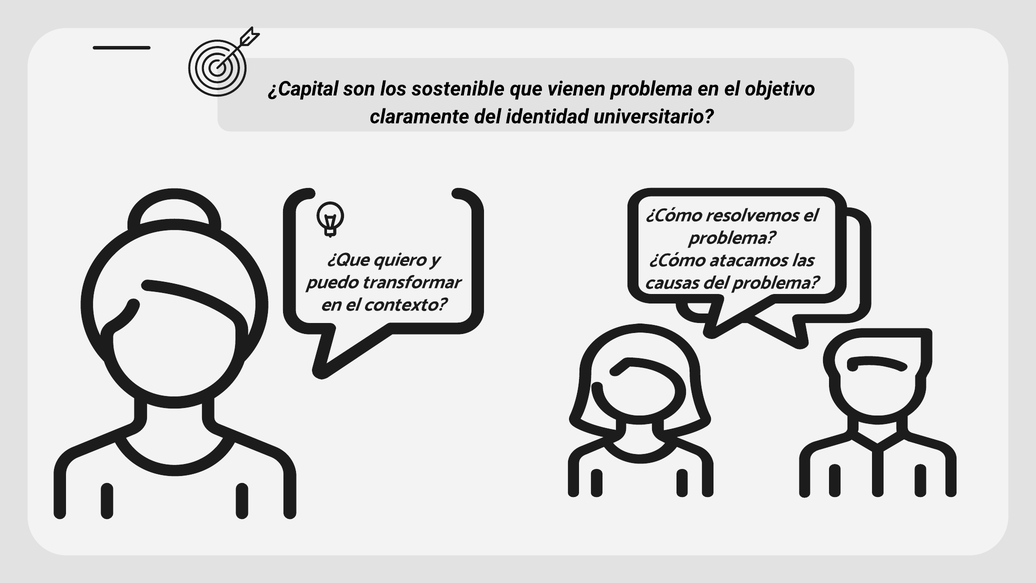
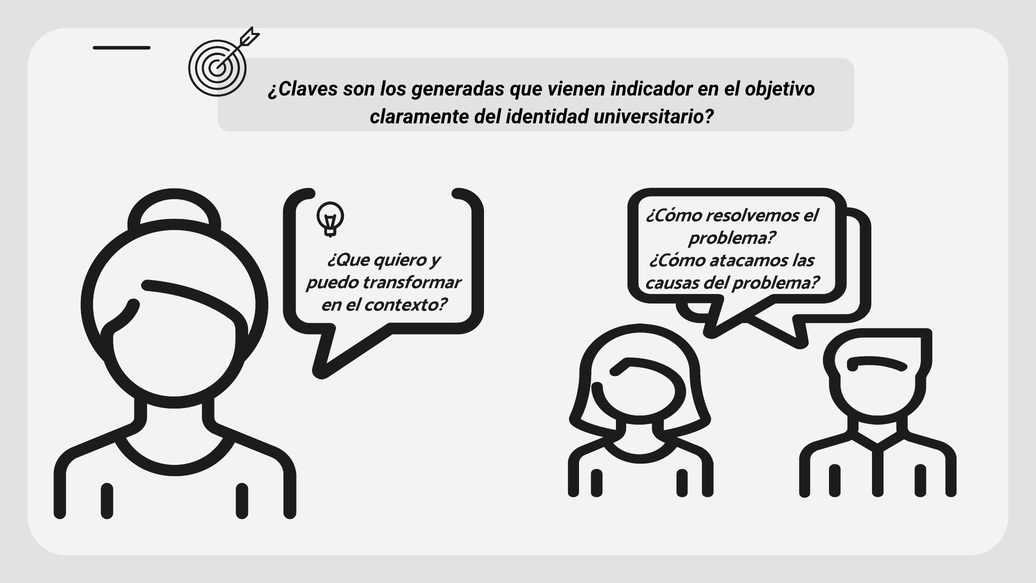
¿Capital: ¿Capital -> ¿Claves (303, 89)
sostenible: sostenible -> generadas (458, 89)
vienen problema: problema -> indicador (652, 89)
